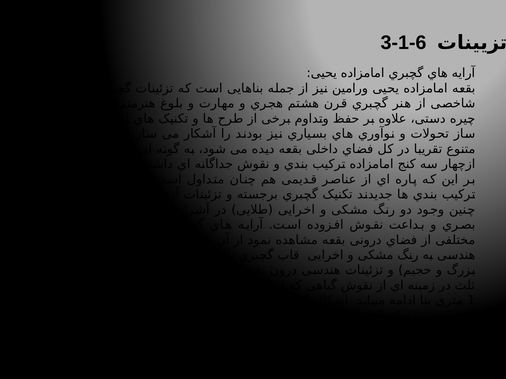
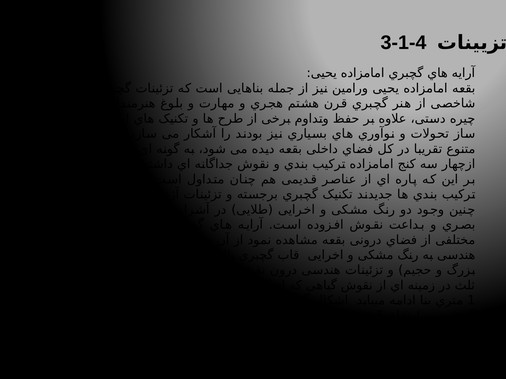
3-1-6: 3-1-6 -> 3-1-4 (404, 43)
